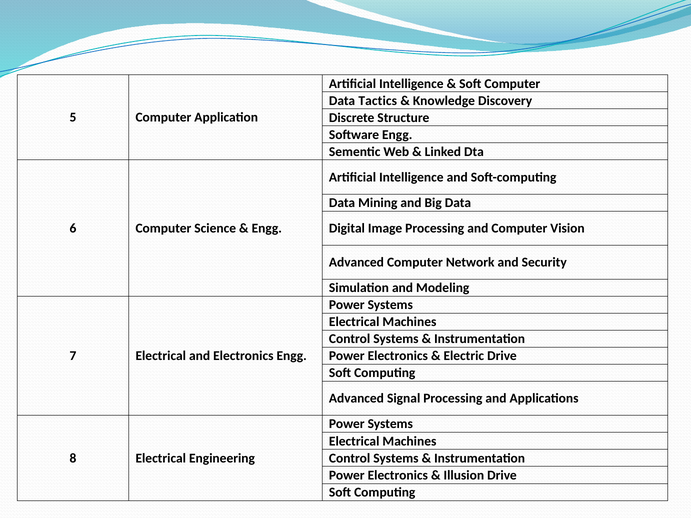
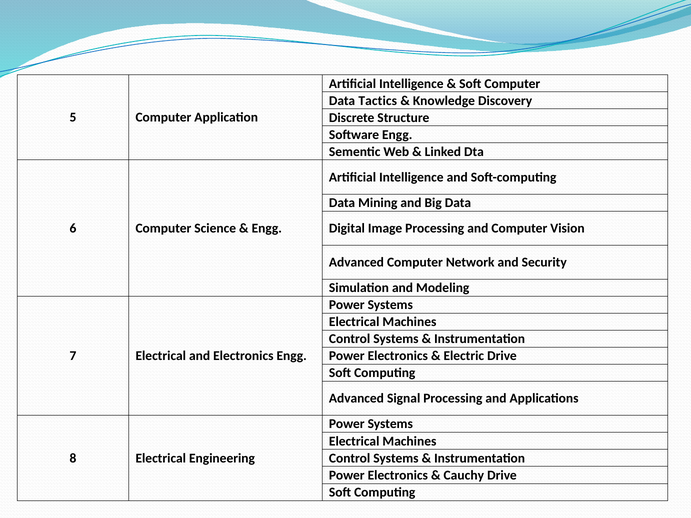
Illusion: Illusion -> Cauchy (464, 475)
